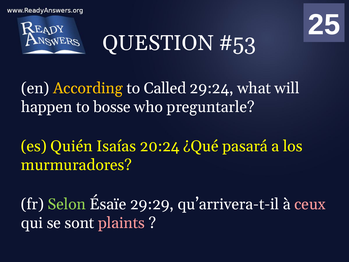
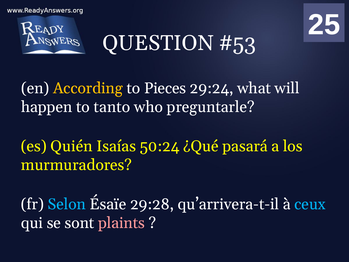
Called: Called -> Pieces (165, 88)
bosse: bosse -> tanto (112, 107)
20:24: 20:24 -> 50:24 (160, 146)
Selon colour: light green -> light blue (67, 204)
29:29: 29:29 -> 29:28 (152, 204)
ceux colour: pink -> light blue (310, 204)
